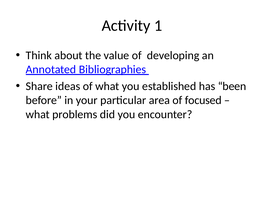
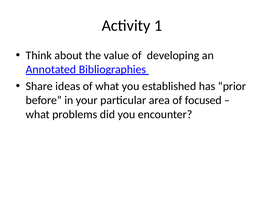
been: been -> prior (232, 86)
